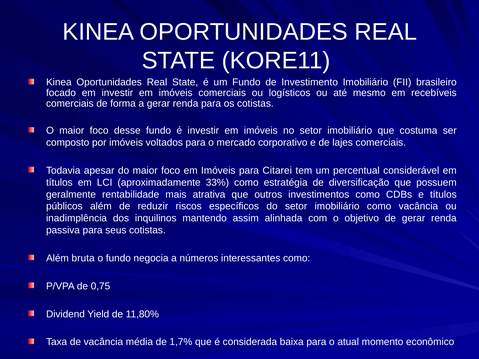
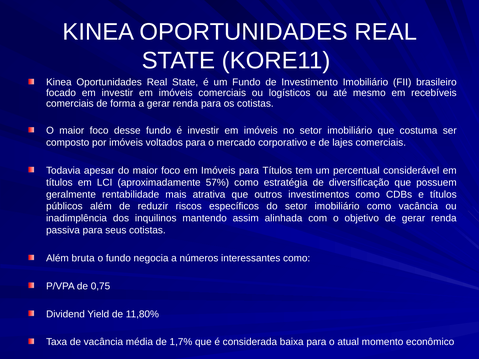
para Citarei: Citarei -> Títulos (277, 171)
33%: 33% -> 57% (217, 183)
